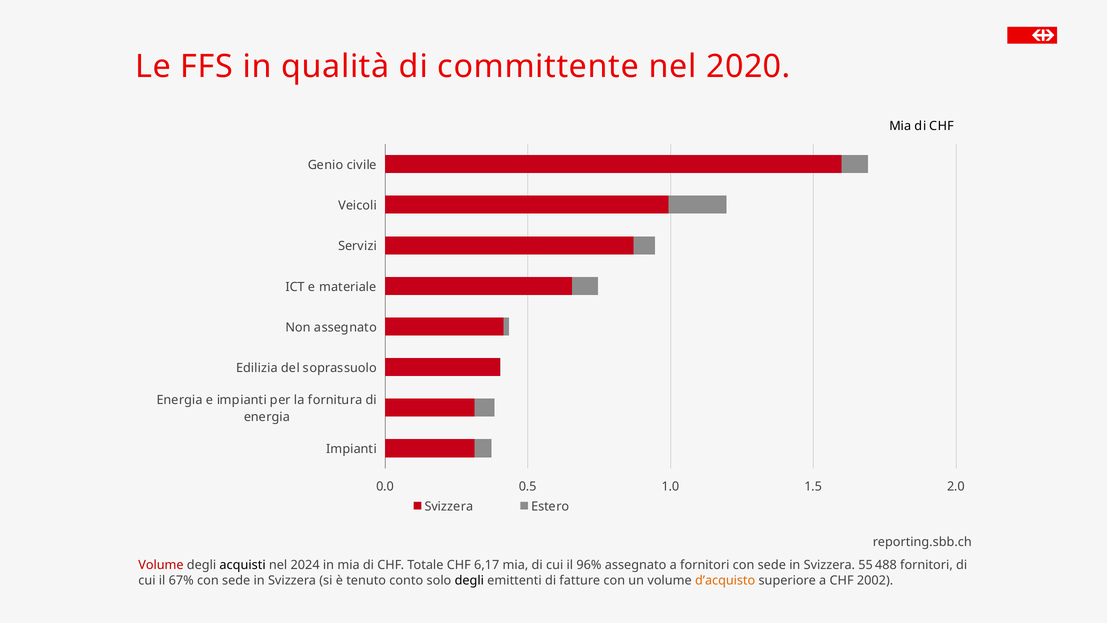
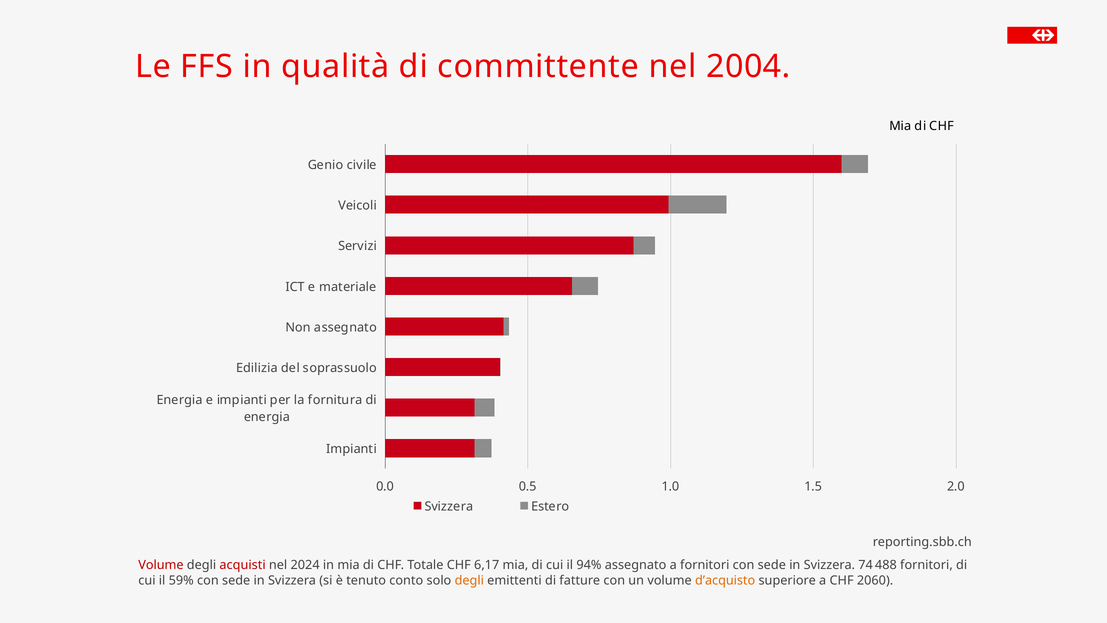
2020: 2020 -> 2004 (748, 66)
acquisti colour: black -> red (243, 565)
96%: 96% -> 94% (589, 565)
55: 55 -> 74 (866, 565)
67%: 67% -> 59% (181, 580)
degli colour: black -> orange (469, 580)
2002: 2002 -> 2060 (875, 580)
